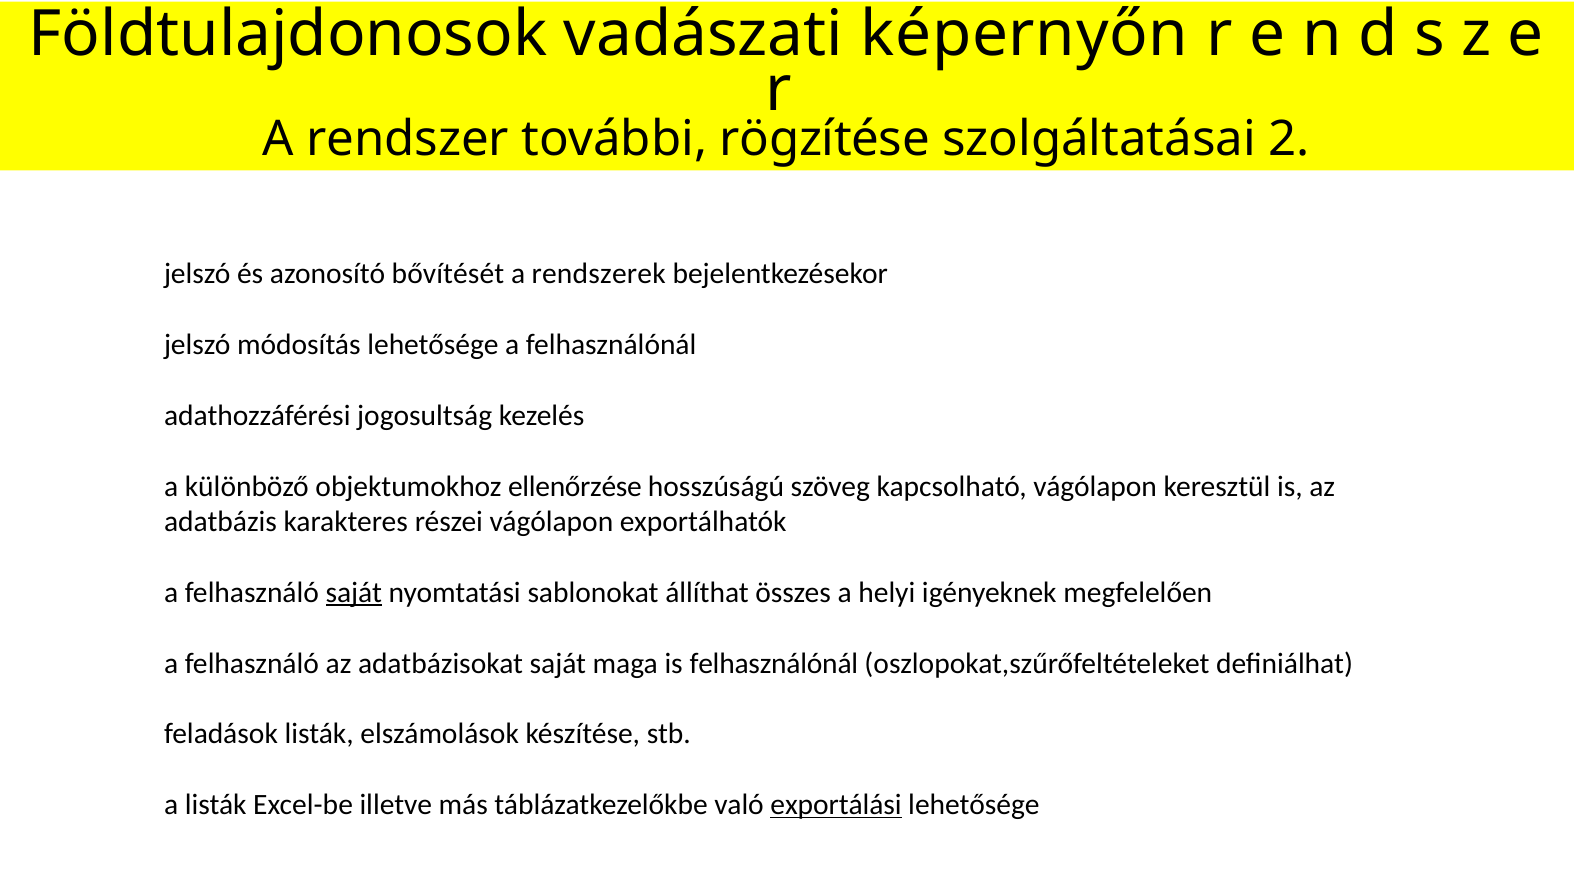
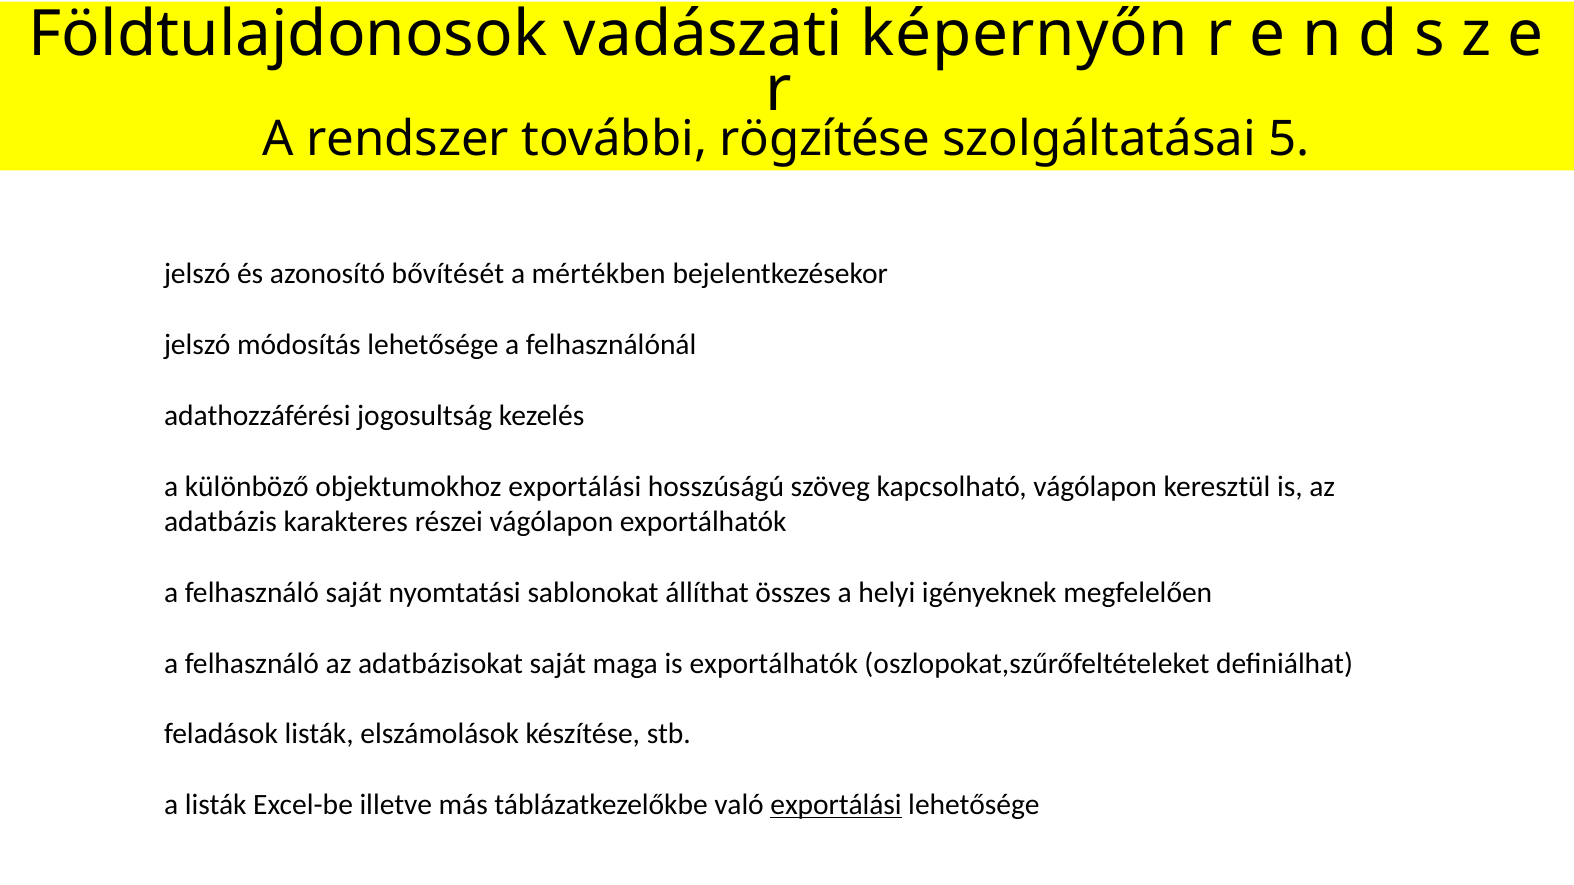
2: 2 -> 5 (1289, 140)
rendszerek: rendszerek -> mértékben (599, 274)
objektumokhoz ellenőrzése: ellenőrzése -> exportálási (575, 486)
saját underline: present -> none (354, 593)
is felhasználónál: felhasználónál -> exportálhatók (774, 664)
